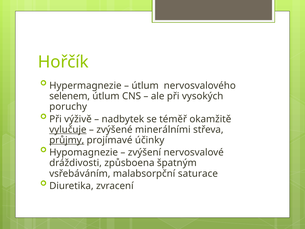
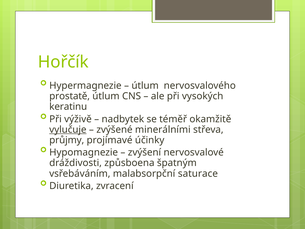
selenem: selenem -> prostatě (70, 96)
poruchy: poruchy -> keratinu (68, 107)
průjmy underline: present -> none (67, 140)
